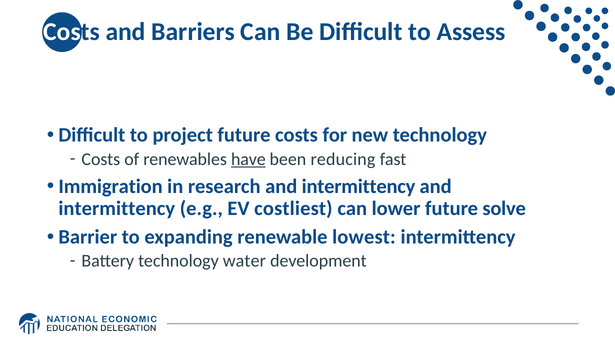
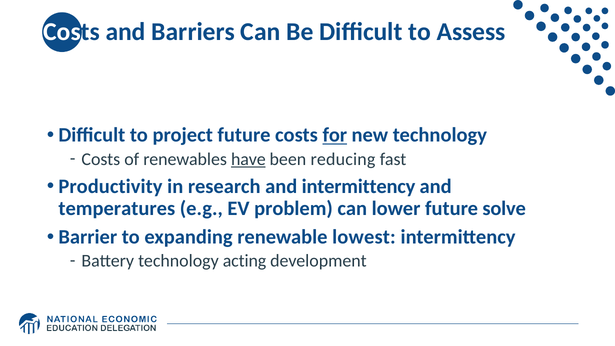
for underline: none -> present (335, 135)
Immigration: Immigration -> Productivity (110, 186)
intermittency: intermittency -> temperatures (117, 208)
costliest: costliest -> problem (294, 208)
water: water -> acting (245, 261)
